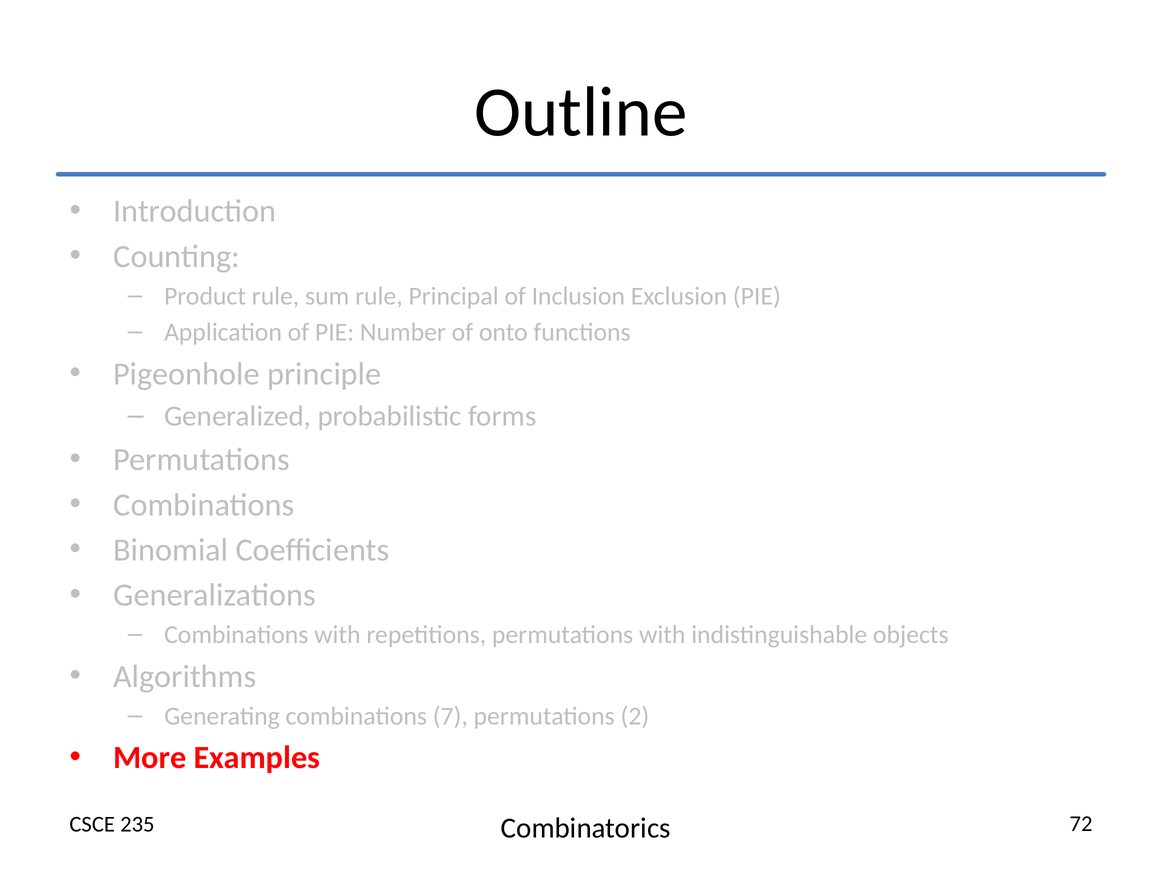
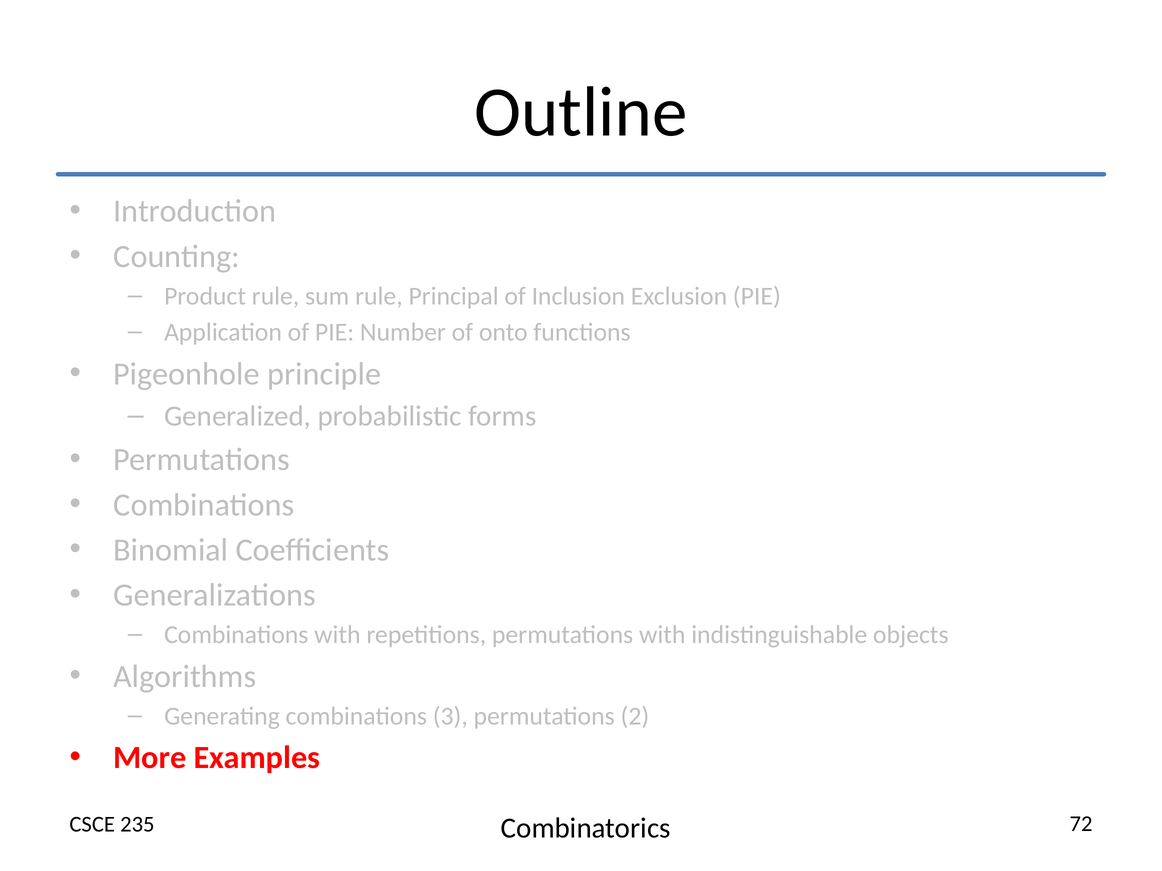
7: 7 -> 3 (450, 717)
